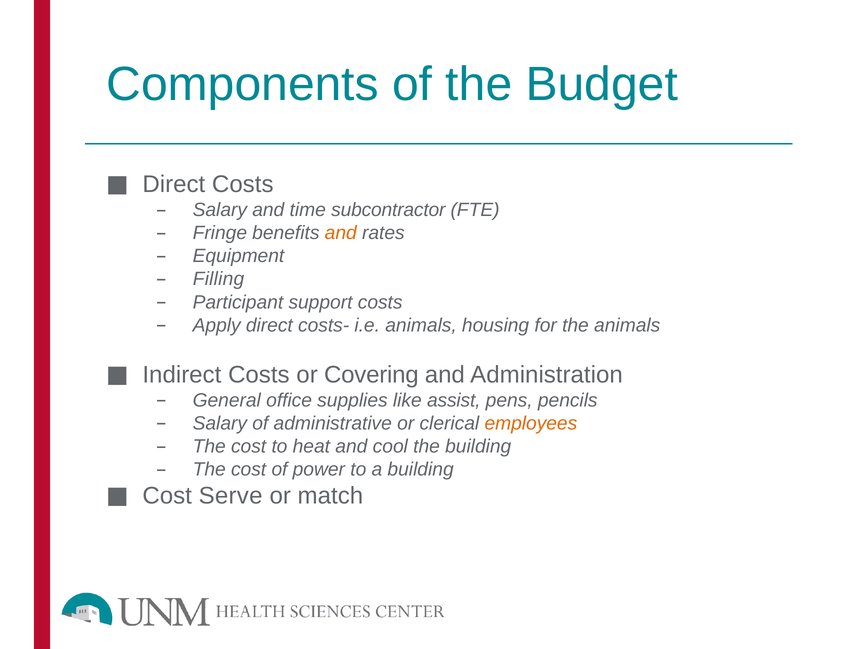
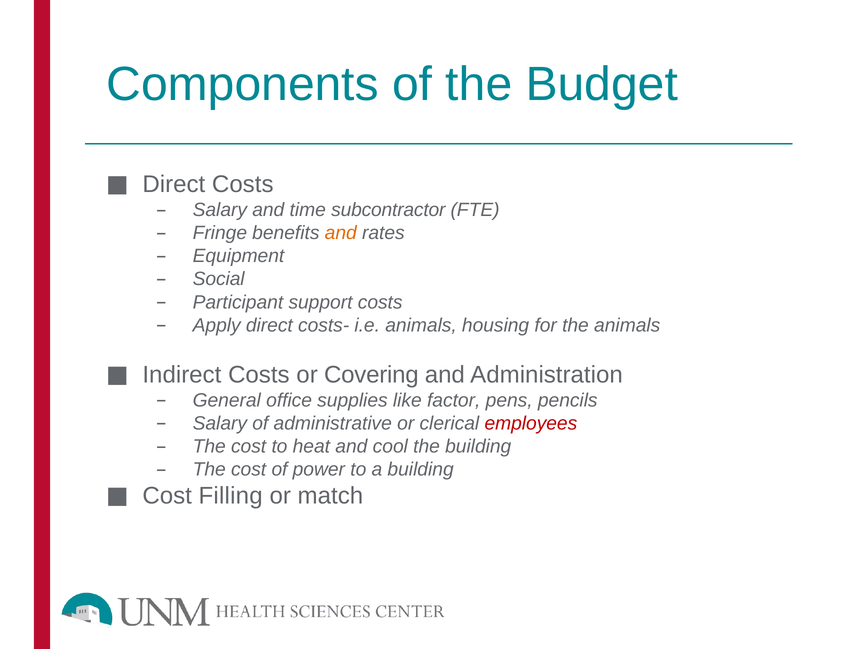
Filling: Filling -> Social (219, 279)
assist: assist -> factor (454, 401)
employees colour: orange -> red (531, 424)
Serve: Serve -> Filling (231, 496)
